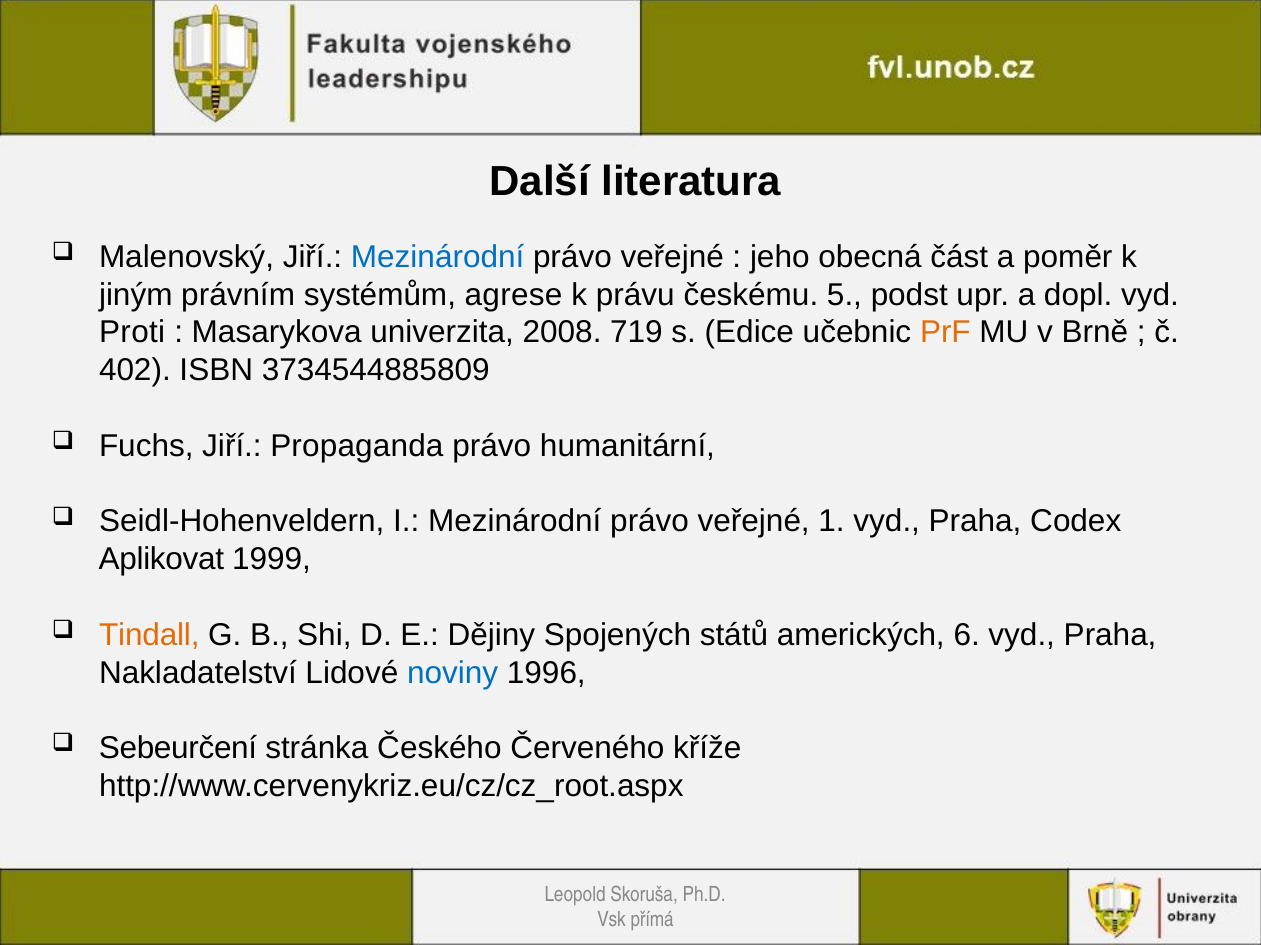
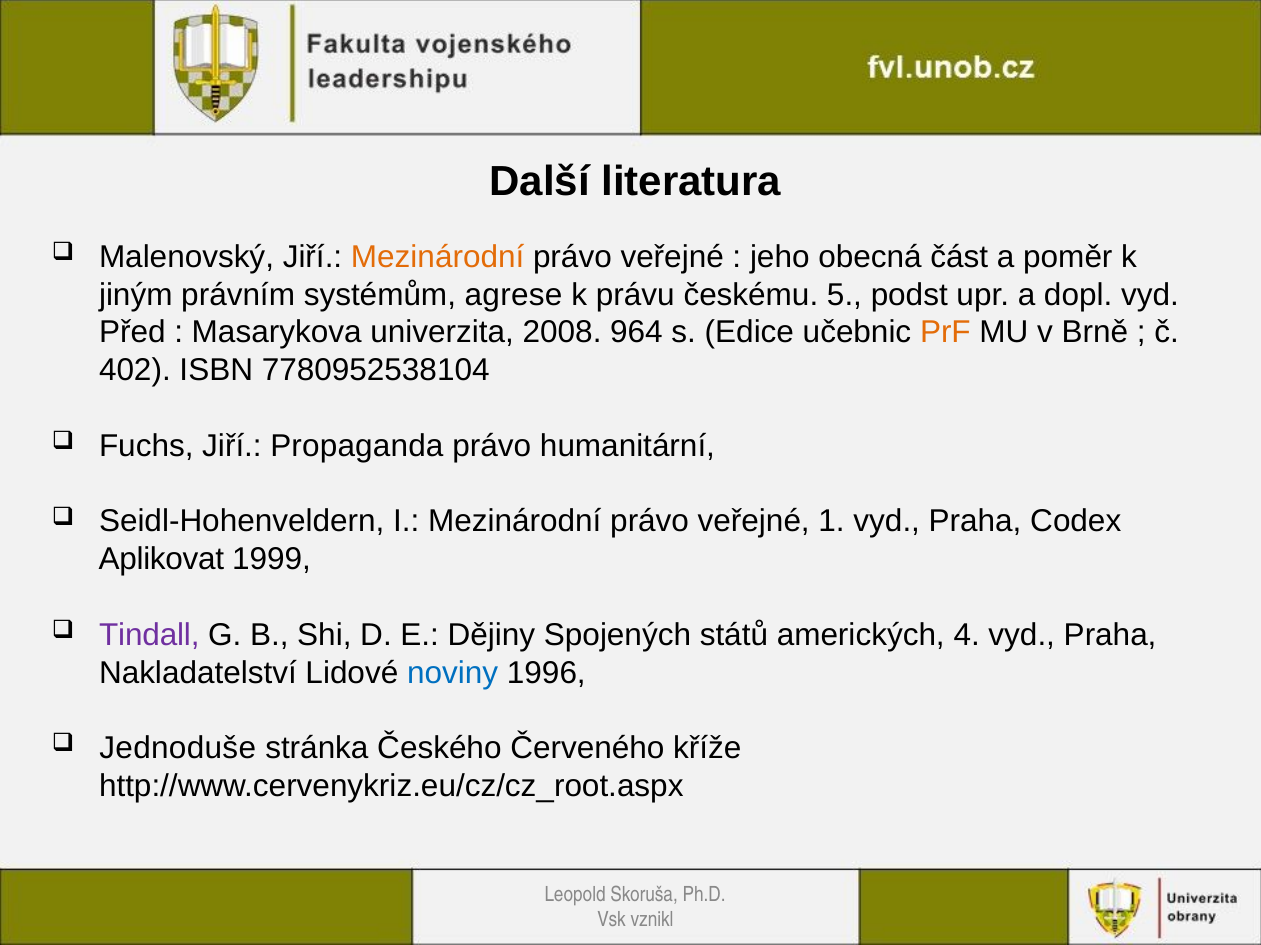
Mezinárodní colour: blue -> orange (438, 257)
Proti: Proti -> Před (132, 333)
719: 719 -> 964 (636, 333)
3734544885809: 3734544885809 -> 7780952538104 (376, 371)
Tindall colour: orange -> purple (149, 635)
6: 6 -> 4 (967, 635)
Sebeurčení: Sebeurčení -> Jednoduše (178, 749)
přímá: přímá -> vznikl (652, 921)
